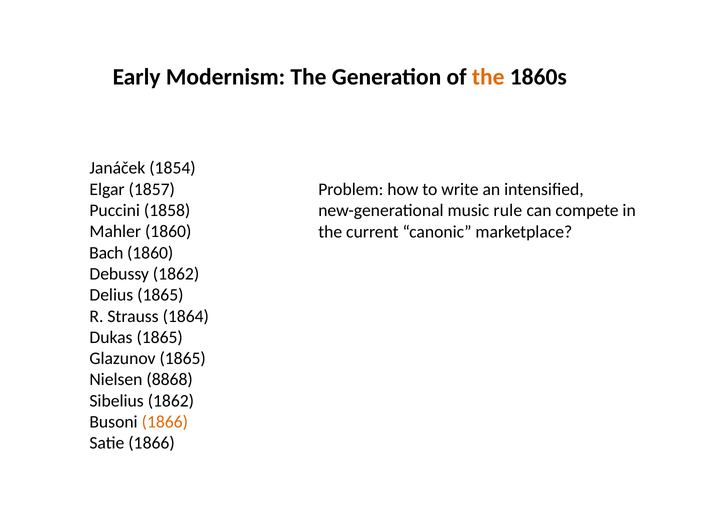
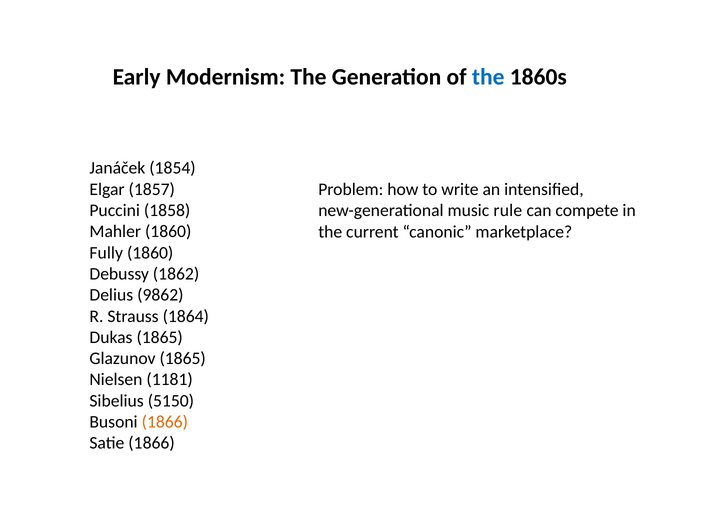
the colour: orange -> blue (488, 77)
Bach: Bach -> Fully (106, 253)
Delius 1865: 1865 -> 9862 (160, 295)
8868: 8868 -> 1181 (170, 379)
Sibelius 1862: 1862 -> 5150 (171, 401)
